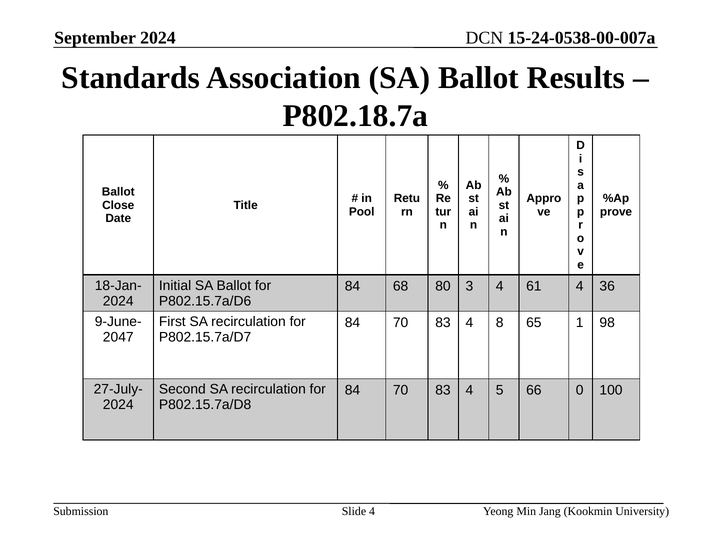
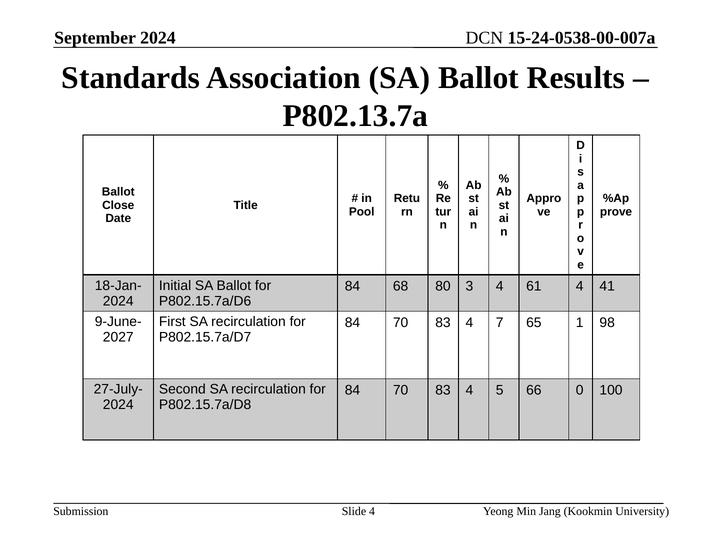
P802.18.7a: P802.18.7a -> P802.13.7a (355, 116)
36: 36 -> 41 (607, 286)
8: 8 -> 7 (500, 323)
2047: 2047 -> 2027 (118, 338)
